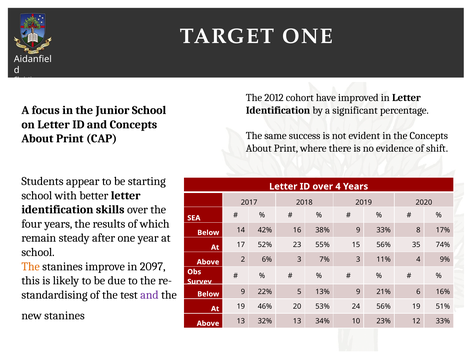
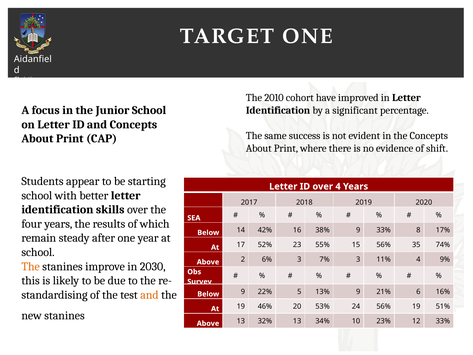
2012: 2012 -> 2010 (274, 98)
2097: 2097 -> 2030 (153, 266)
and colour: purple -> orange (149, 295)
